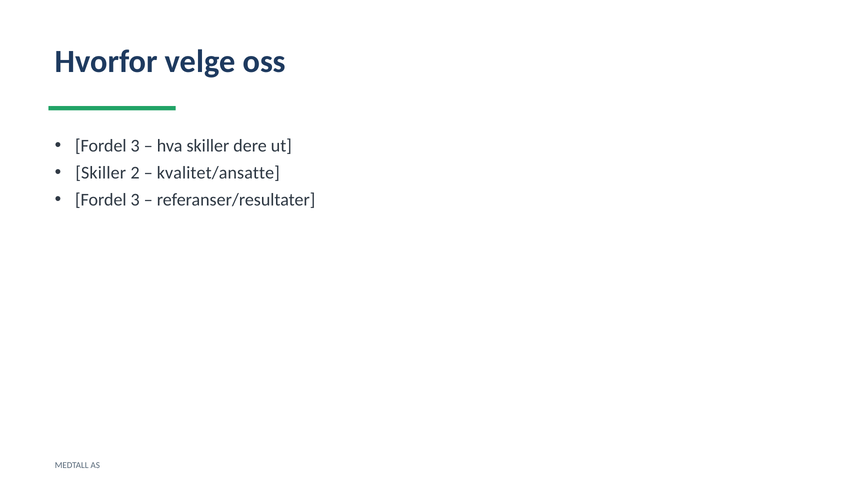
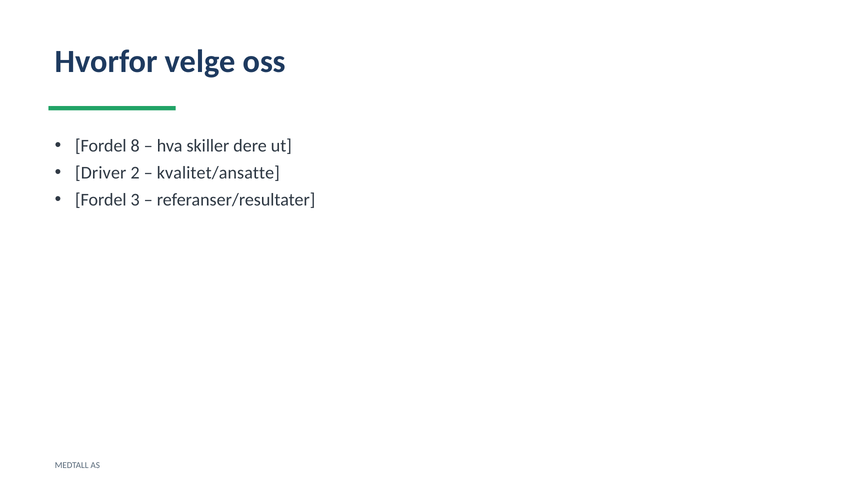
3: 3 -> 8 (135, 146)
Skiller: Skiller -> Driver (101, 173)
